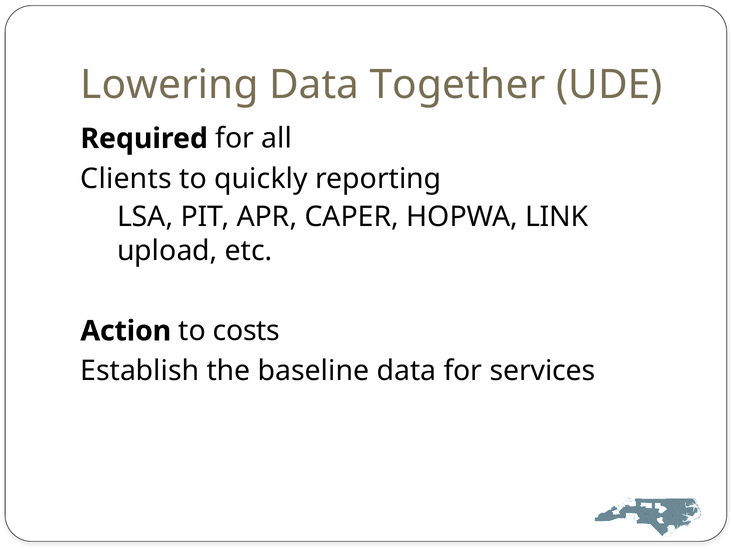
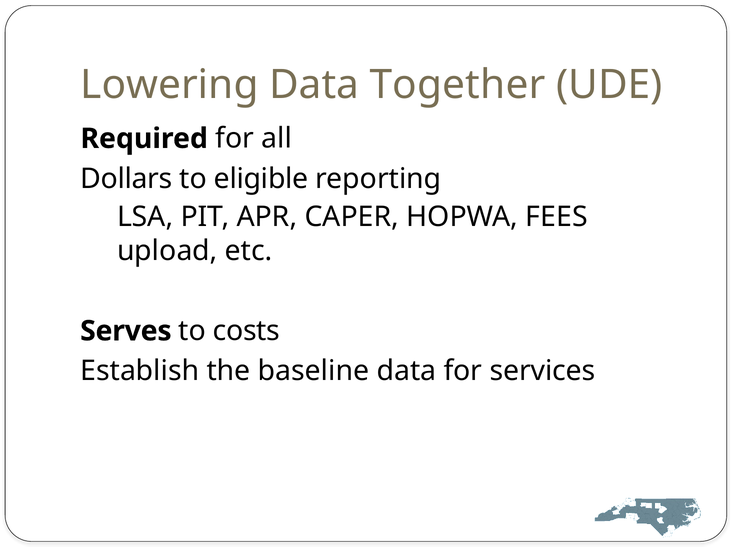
Clients: Clients -> Dollars (126, 179)
quickly: quickly -> eligible (261, 179)
LINK: LINK -> FEES (557, 217)
Action: Action -> Serves (126, 331)
